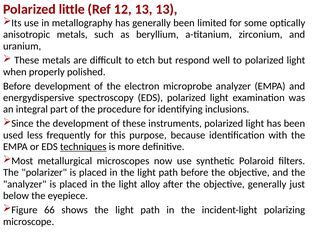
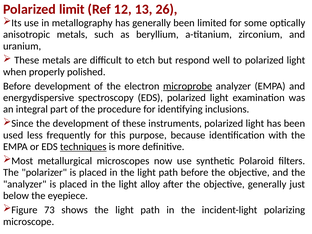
little: little -> limit (72, 9)
13 13: 13 -> 26 (167, 9)
microprobe underline: none -> present (188, 86)
66: 66 -> 73 (49, 210)
